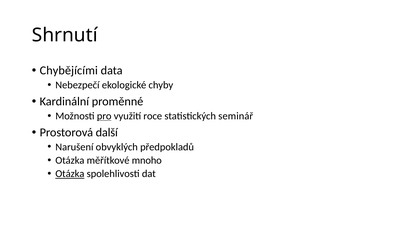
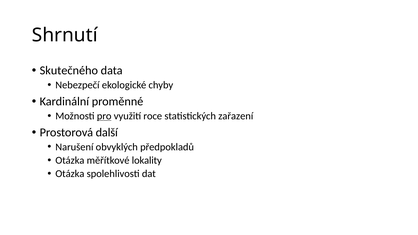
Chybějícími: Chybějícími -> Skutečného (69, 71)
seminář: seminář -> zařazení (236, 116)
mnoho: mnoho -> lokality (147, 160)
Otázka underline: present -> none (70, 174)
